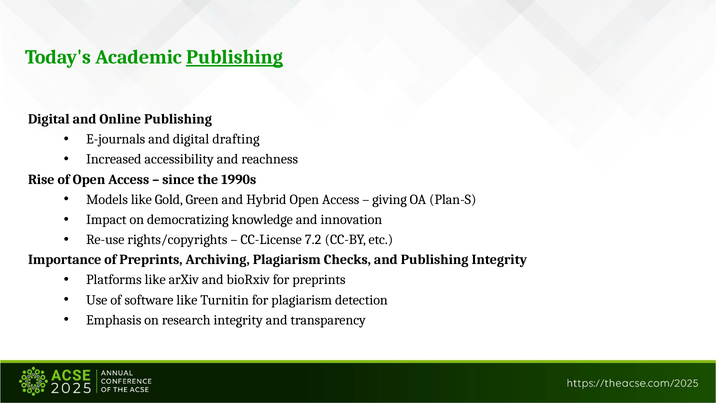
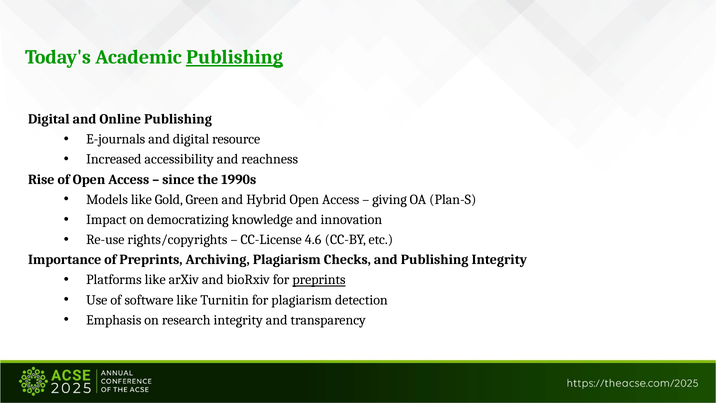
drafting: drafting -> resource (236, 139)
7.2: 7.2 -> 4.6 (313, 240)
preprints underline: none -> present (319, 280)
